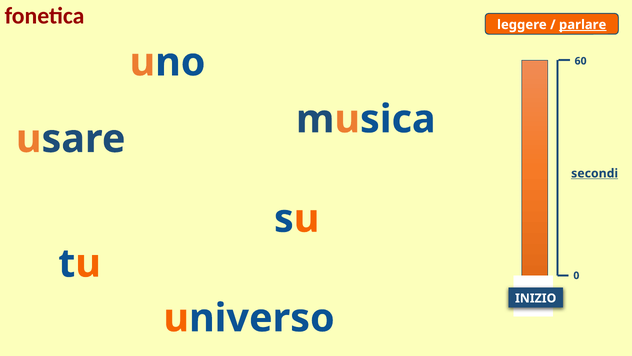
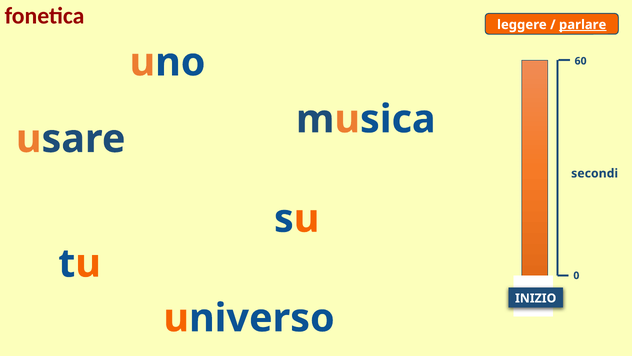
secondi underline: present -> none (595, 173)
